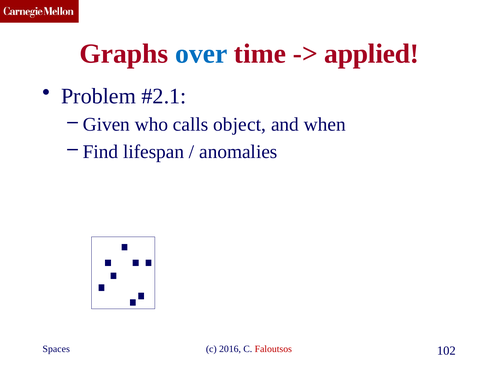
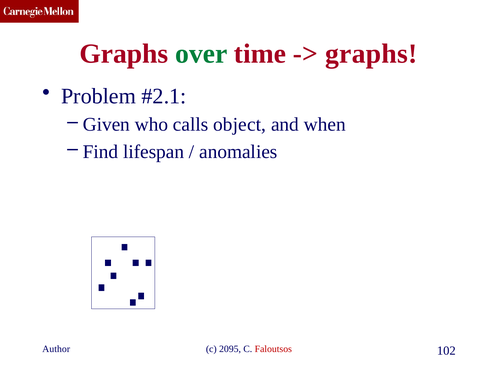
over colour: blue -> green (201, 54)
applied: applied -> graphs (371, 54)
Spaces: Spaces -> Author (56, 349)
2016: 2016 -> 2095 (230, 349)
